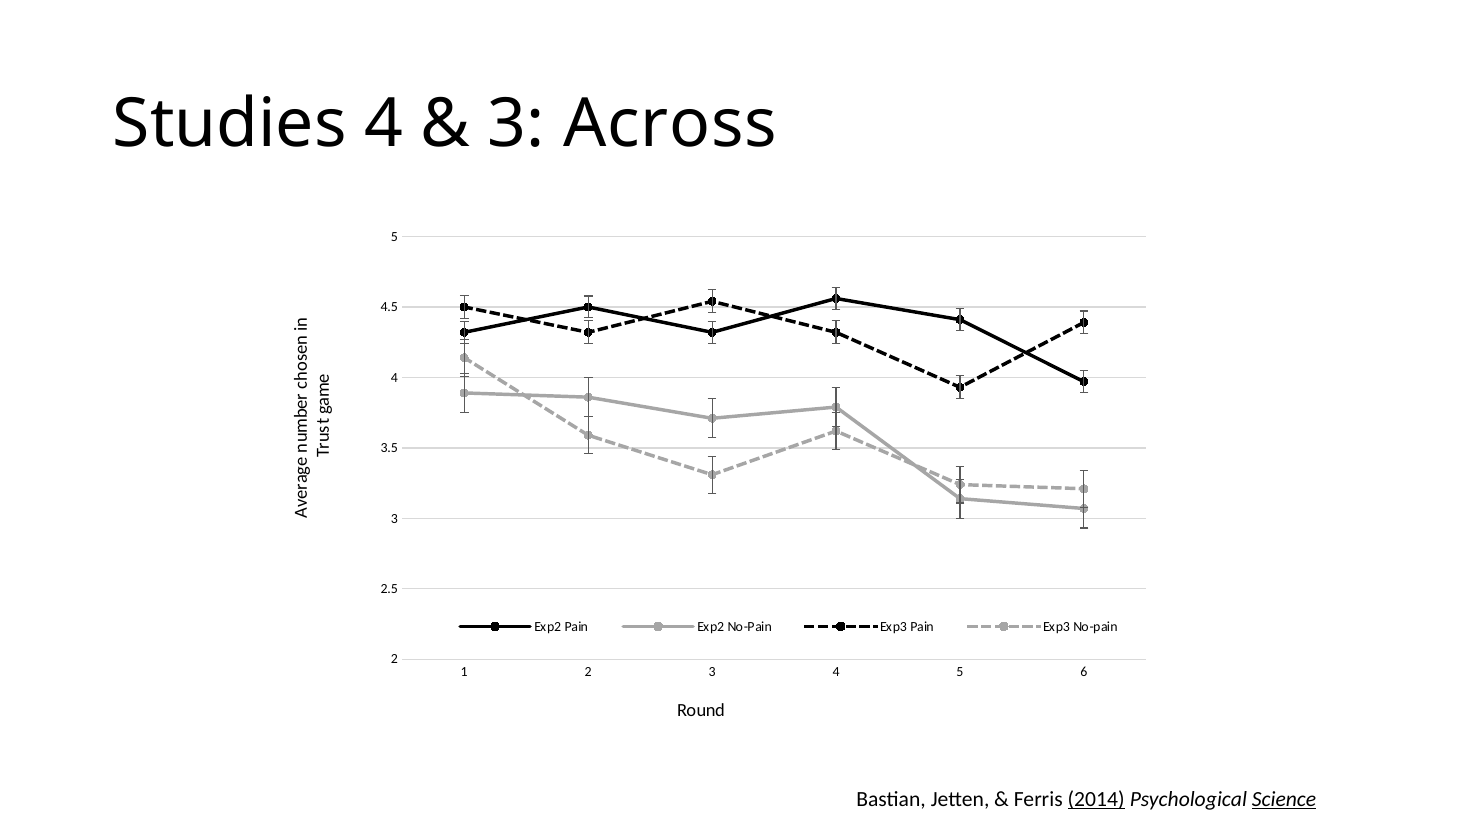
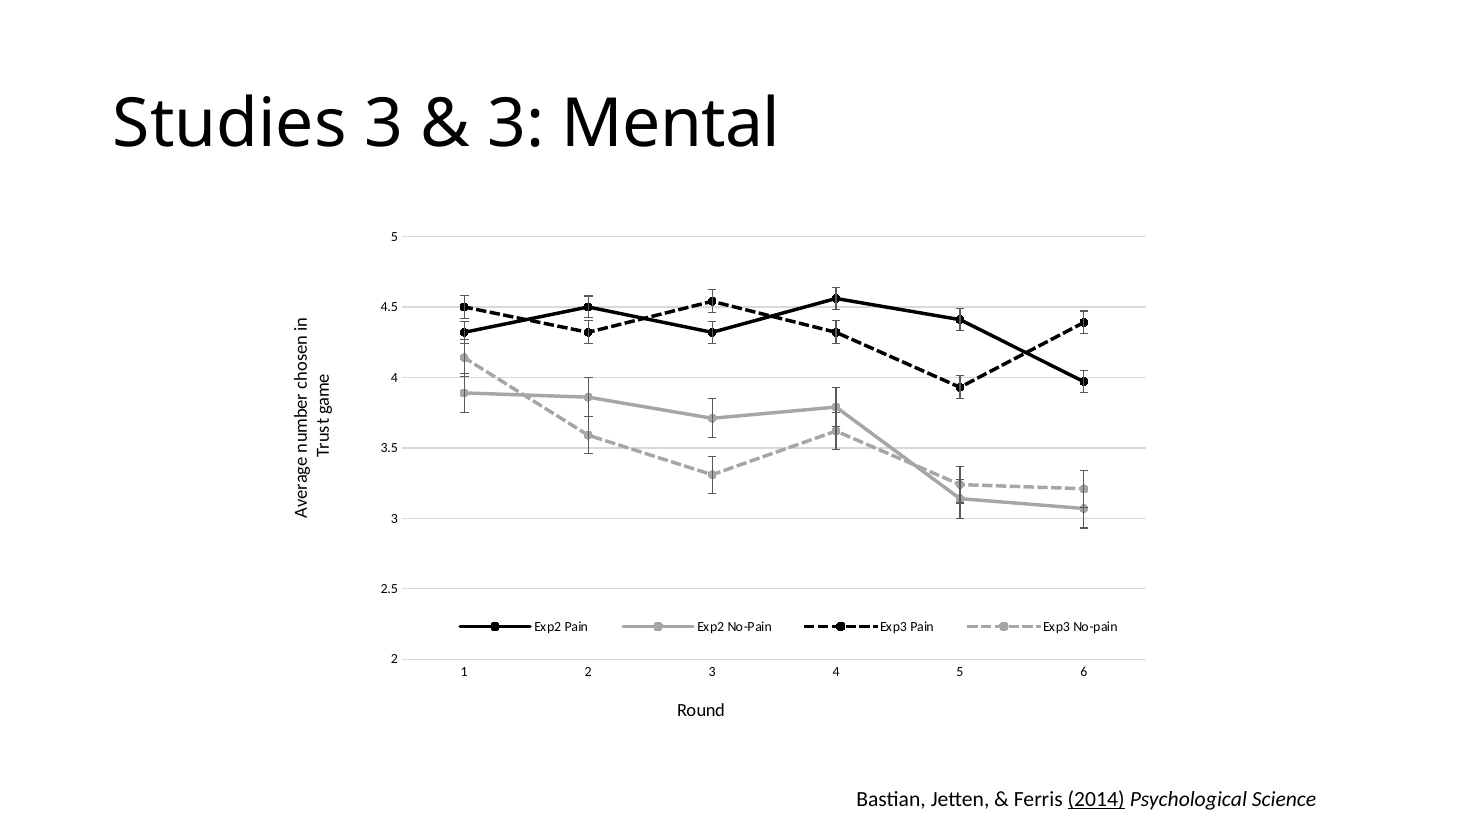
Studies 4: 4 -> 3 (384, 124)
Across: Across -> Mental (671, 124)
Science underline: present -> none (1284, 800)
